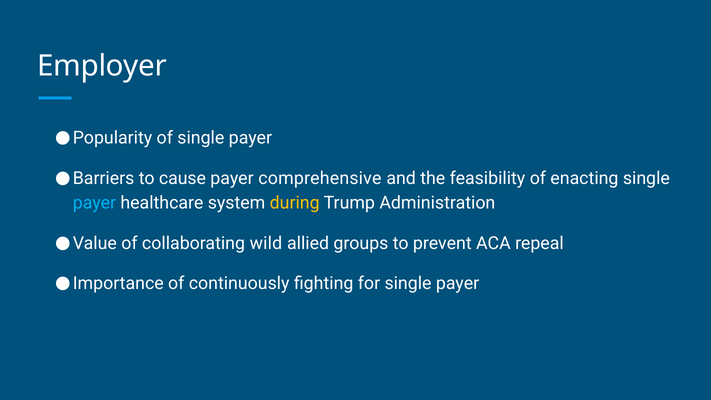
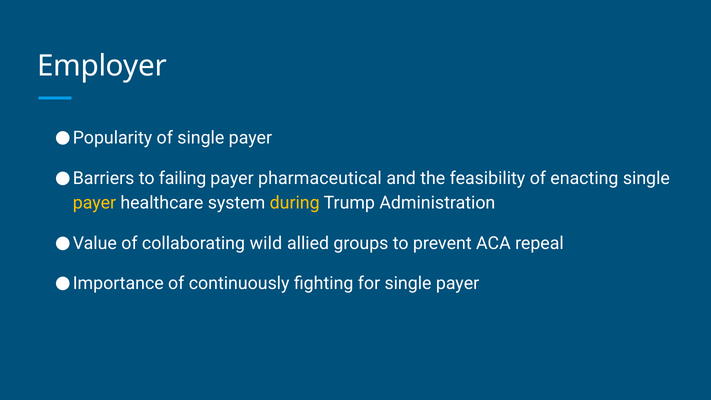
cause: cause -> failing (183, 178)
comprehensive: comprehensive -> pharmaceutical (320, 178)
payer colour: light blue -> yellow (94, 203)
